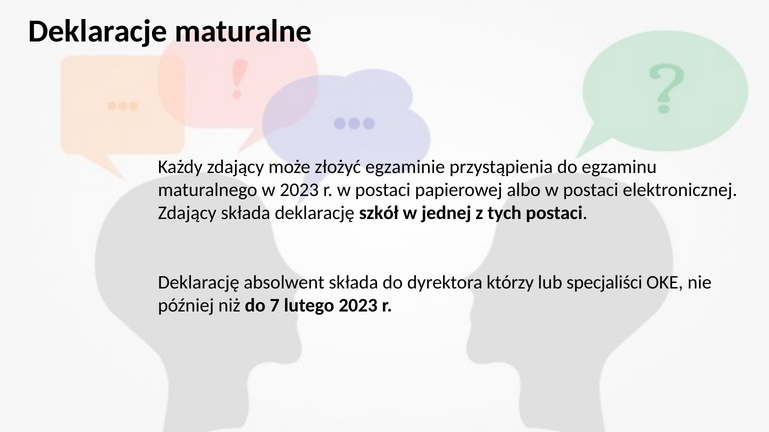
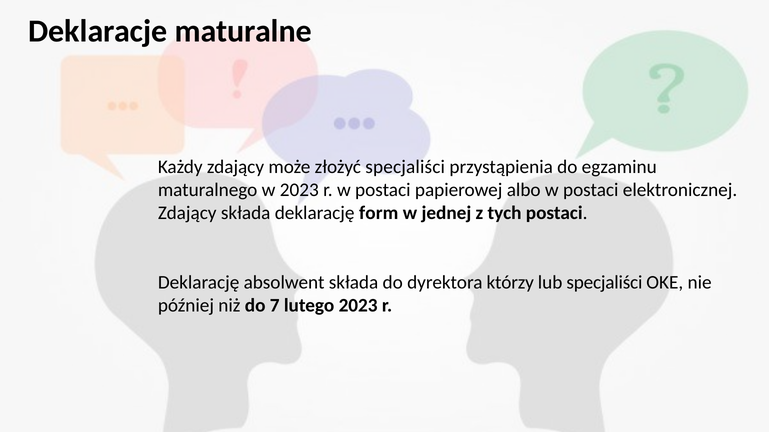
złożyć egzaminie: egzaminie -> specjaliści (405, 167)
szkół: szkół -> form (379, 213)
